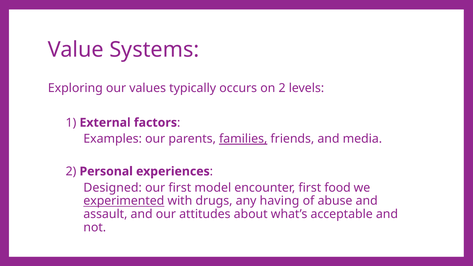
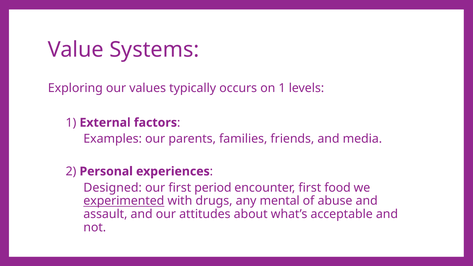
on 2: 2 -> 1 (282, 88)
families underline: present -> none (243, 139)
model: model -> period (213, 188)
having: having -> mental (280, 201)
